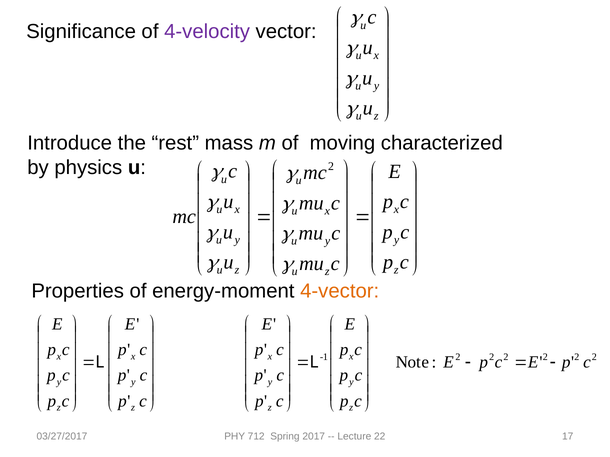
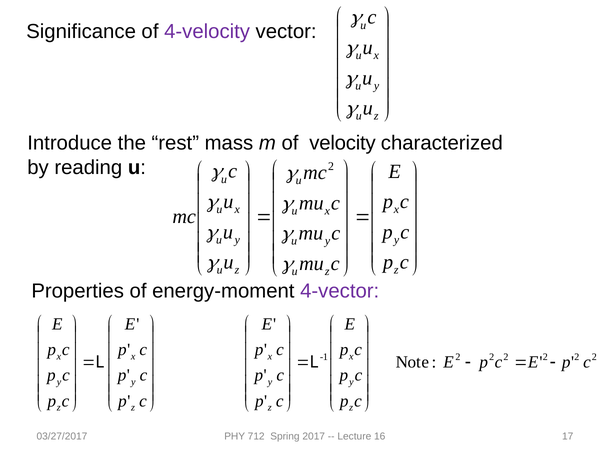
moving: moving -> velocity (343, 143)
physics: physics -> reading (88, 168)
4-vector colour: orange -> purple (340, 292)
22: 22 -> 16 (380, 437)
